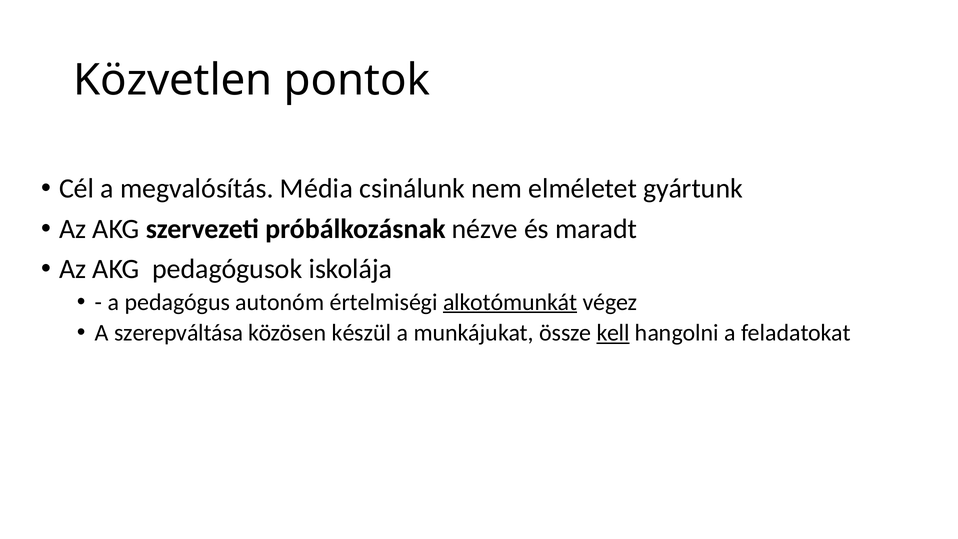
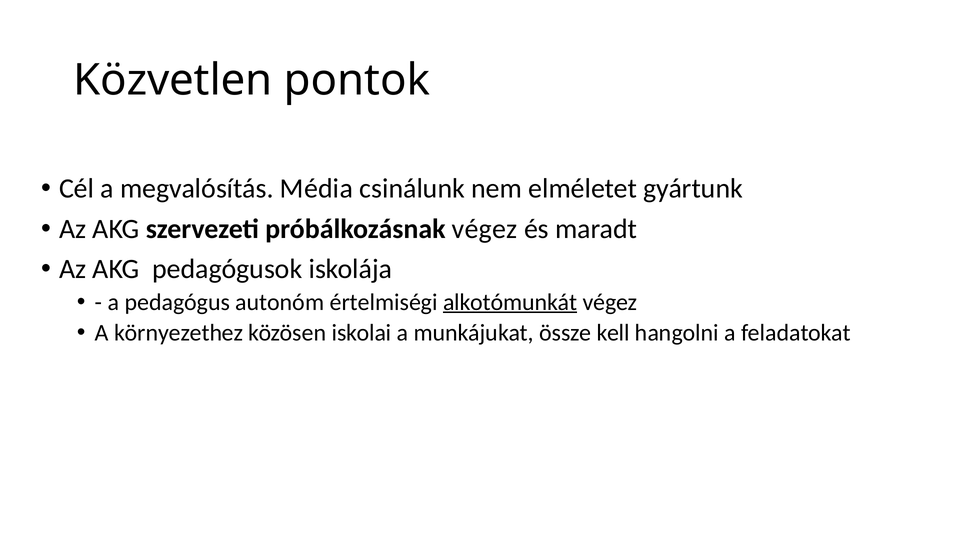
próbálkozásnak nézve: nézve -> végez (485, 229)
szerepváltása: szerepváltása -> környezethez (179, 333)
készül: készül -> iskolai (362, 333)
kell underline: present -> none (613, 333)
